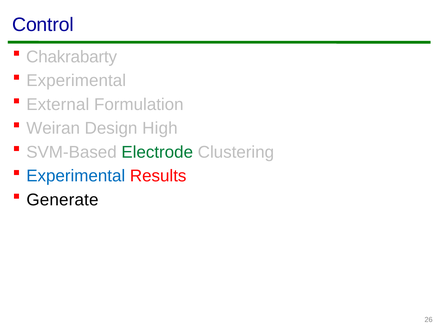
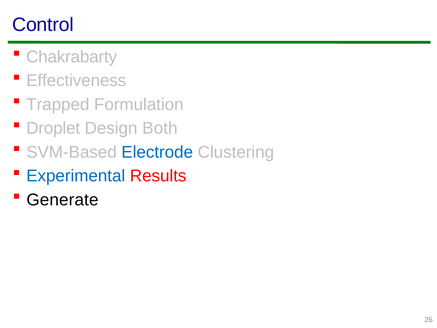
Experimental: Experimental -> Effectiveness (76, 81)
External: External -> Trapped (58, 104)
Weiran: Weiran -> Droplet (53, 128)
High: High -> Both (160, 128)
Electrode colour: green -> blue (157, 152)
